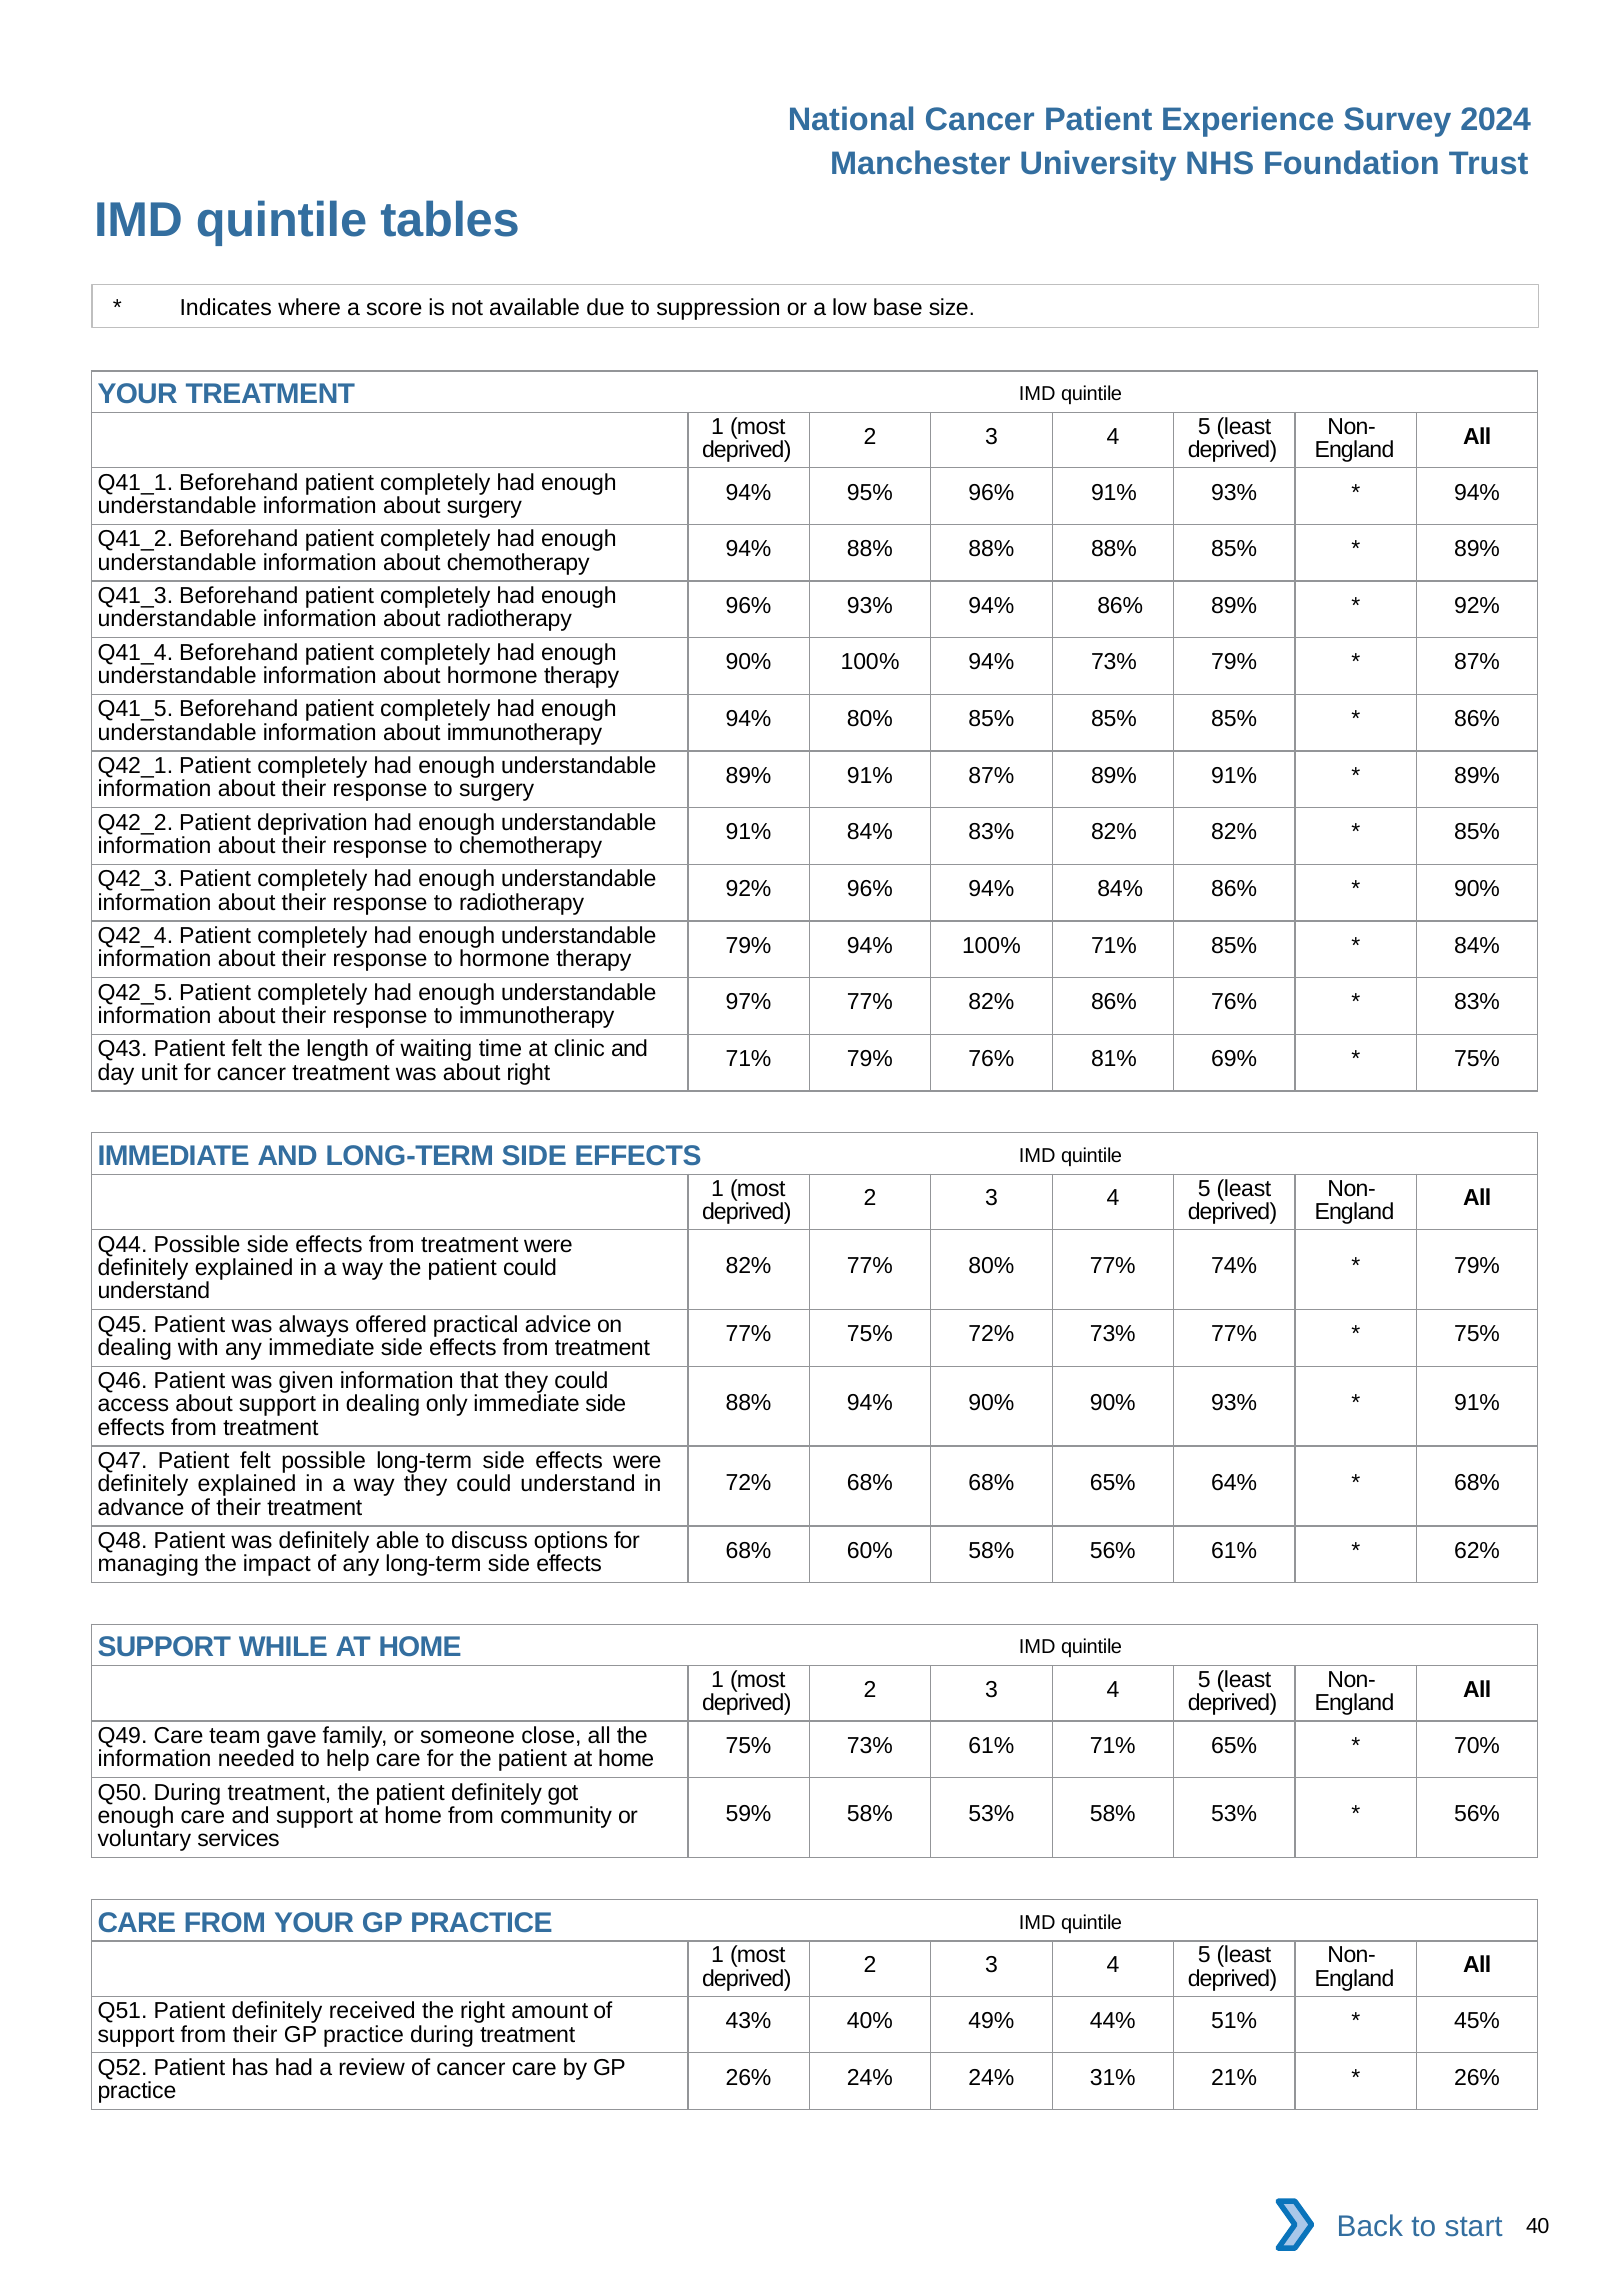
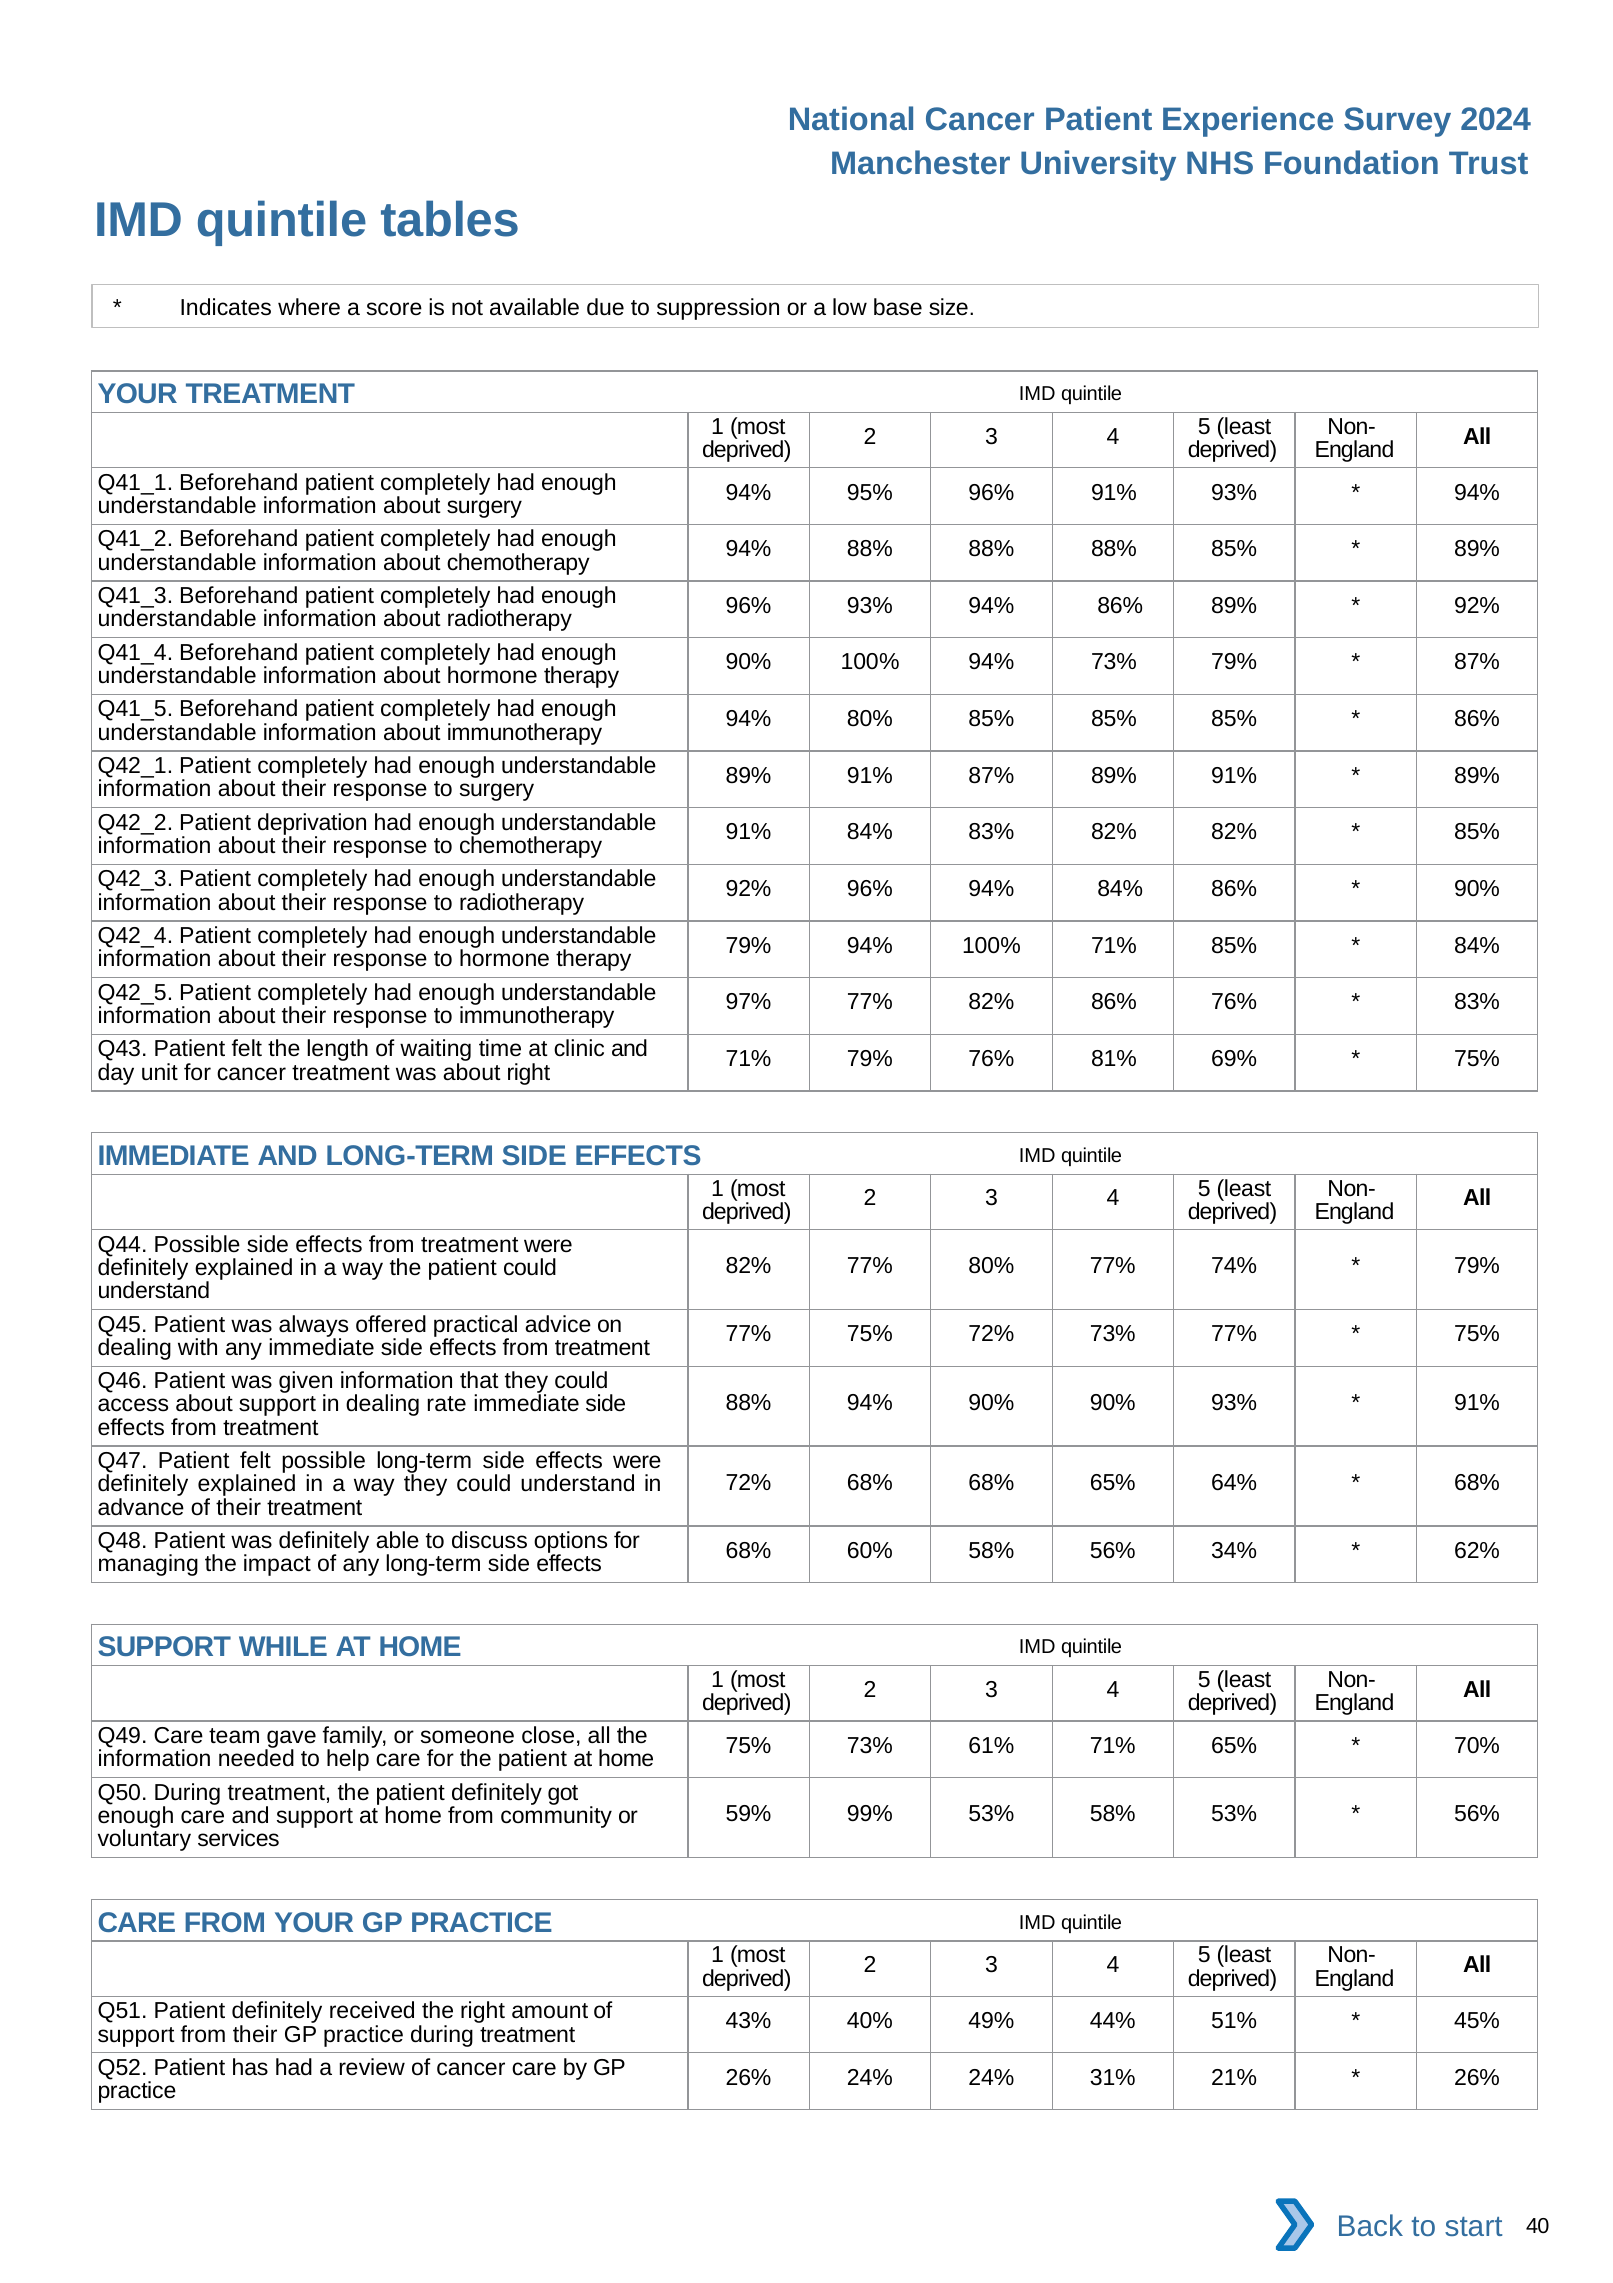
only: only -> rate (447, 1404)
56% 61%: 61% -> 34% (1234, 1550)
59% 58%: 58% -> 99% (870, 1814)
